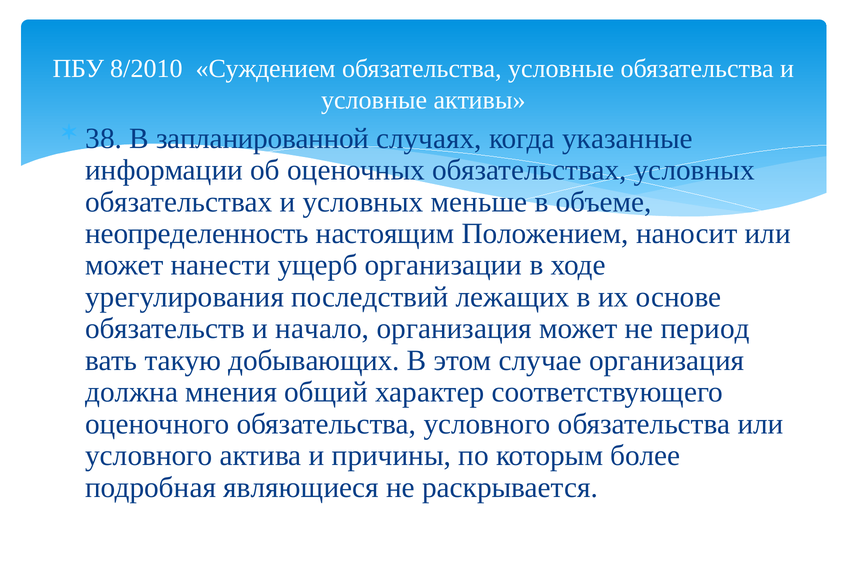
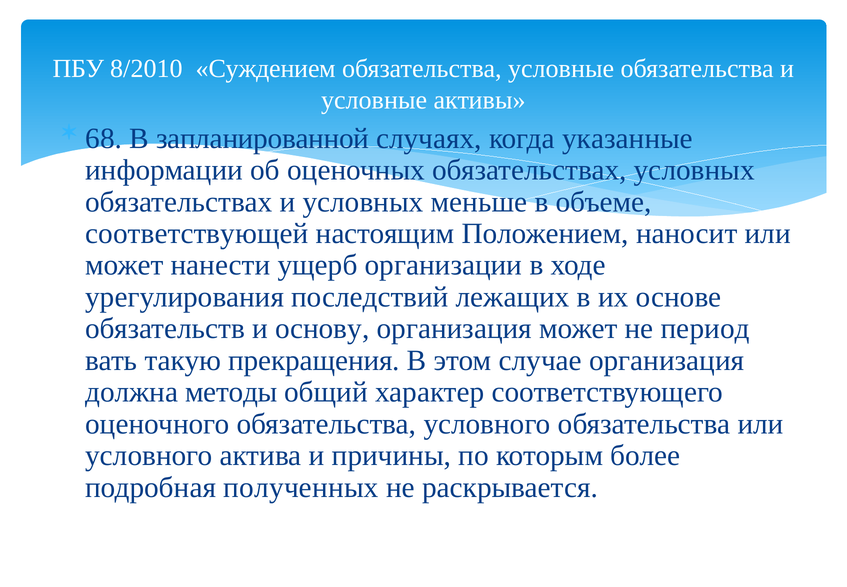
38: 38 -> 68 (104, 138)
неопределенность: неопределенность -> соответствующей (197, 233)
начало: начало -> основу (322, 328)
добывающих: добывающих -> прекращения (314, 360)
мнения: мнения -> методы (231, 392)
являющиеся: являющиеся -> полученных (301, 487)
